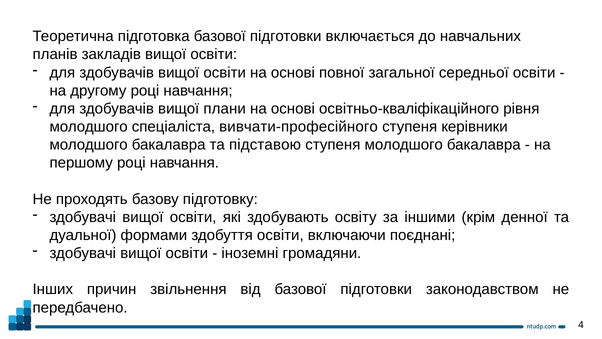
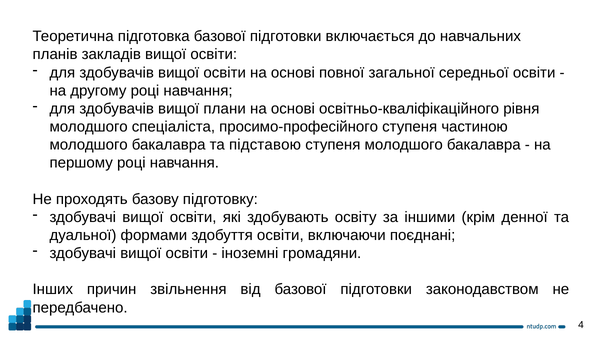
вивчати-професійного: вивчати-професійного -> просимо-професійного (299, 127)
керівники: керівники -> частиною (475, 127)
